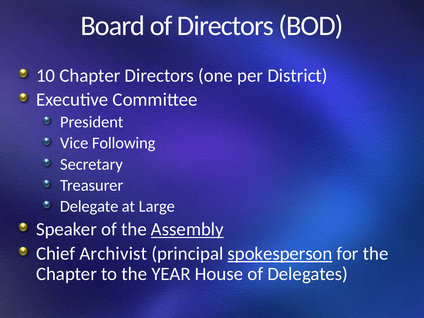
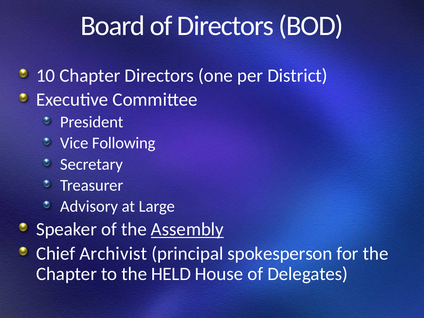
Delegate: Delegate -> Advisory (89, 207)
spokesperson underline: present -> none (280, 254)
YEAR: YEAR -> HELD (171, 274)
